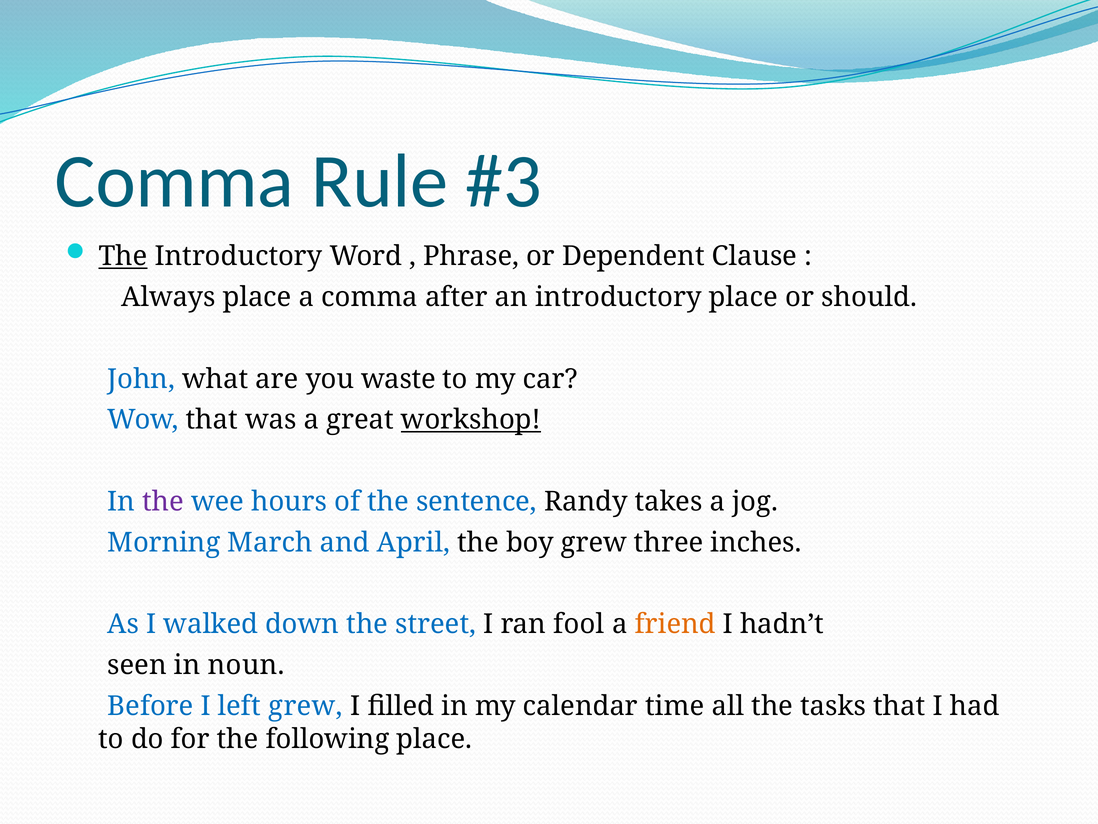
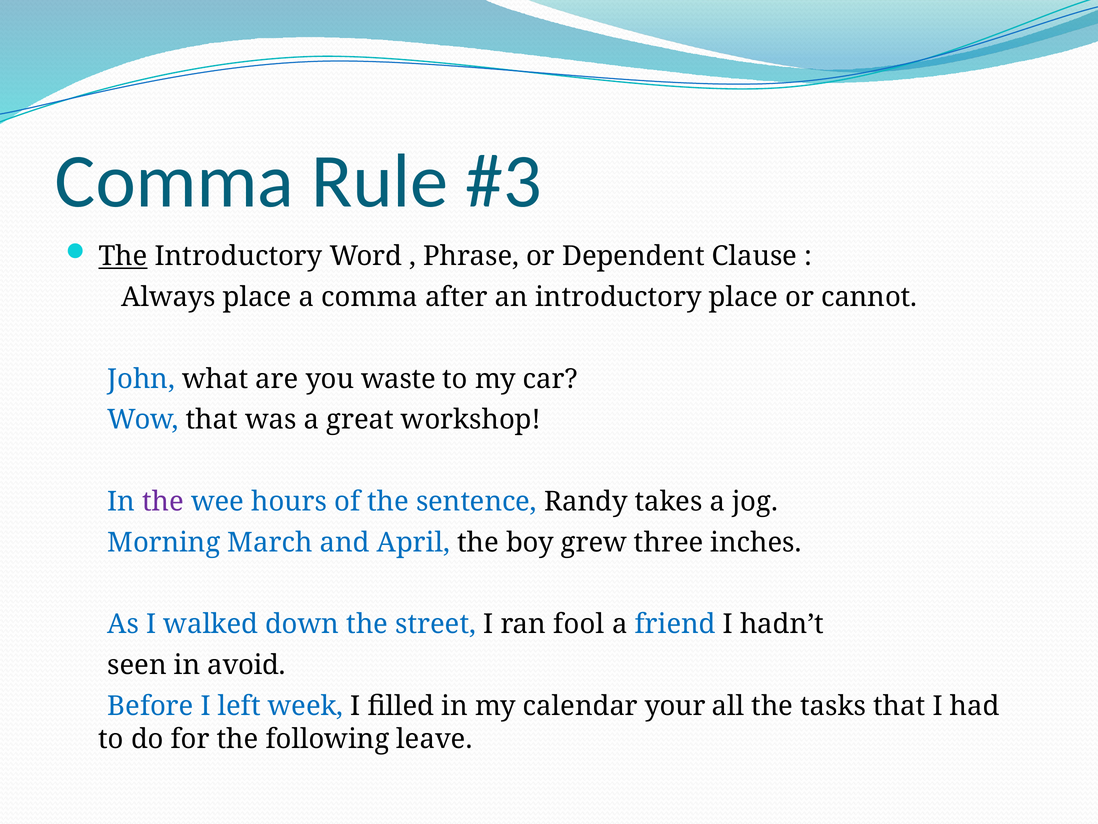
should: should -> cannot (869, 297)
workshop underline: present -> none (471, 420)
friend colour: orange -> blue (675, 624)
noun: noun -> avoid (247, 665)
left grew: grew -> week (306, 706)
time: time -> your (675, 706)
following place: place -> leave (434, 738)
